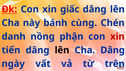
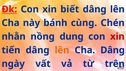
giấc: giấc -> biết (70, 9)
danh: danh -> nhằn (14, 36)
phận: phận -> dung (72, 36)
lên colour: black -> orange (62, 50)
